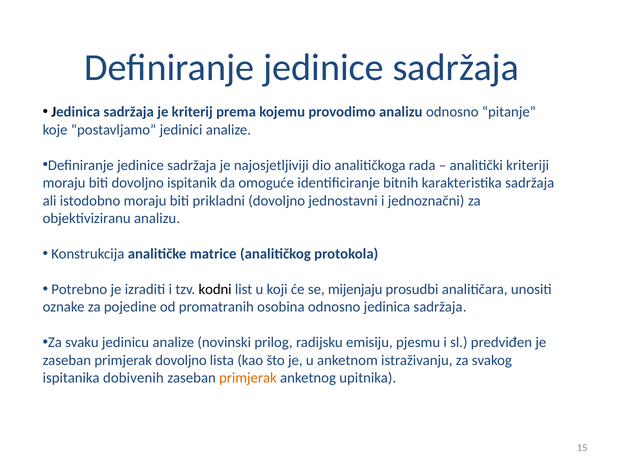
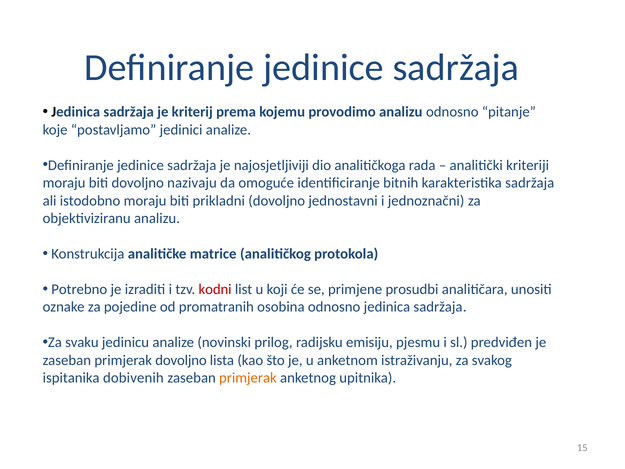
ispitanik: ispitanik -> nazivaju (192, 183)
kodni colour: black -> red (215, 289)
mijenjaju: mijenjaju -> primjene (355, 289)
